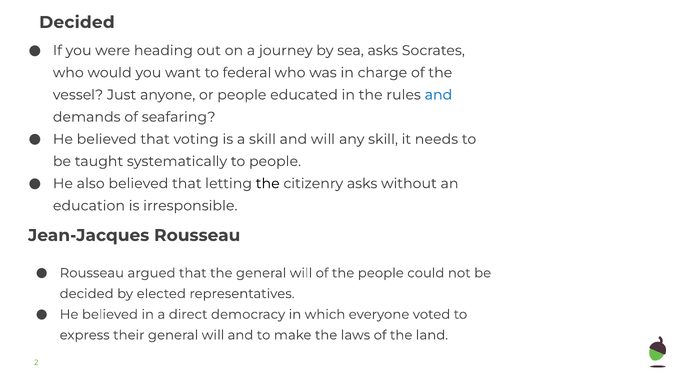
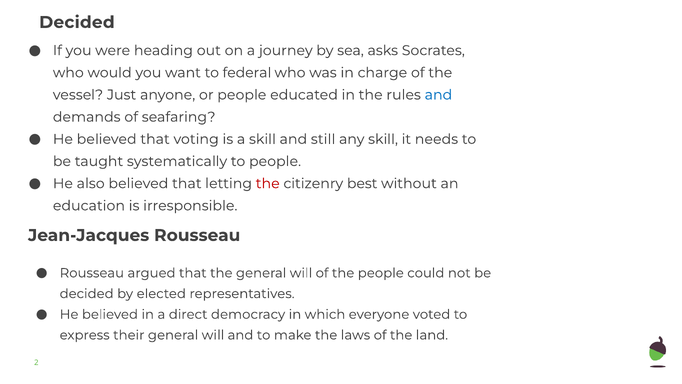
and will: will -> still (323, 139)
the colour: black -> red (268, 183)
citizenry asks: asks -> best (362, 183)
